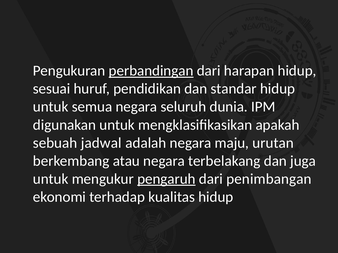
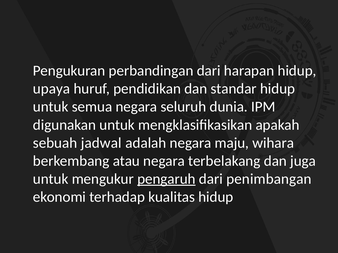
perbandingan underline: present -> none (151, 71)
sesuai: sesuai -> upaya (52, 89)
urutan: urutan -> wihara (273, 143)
